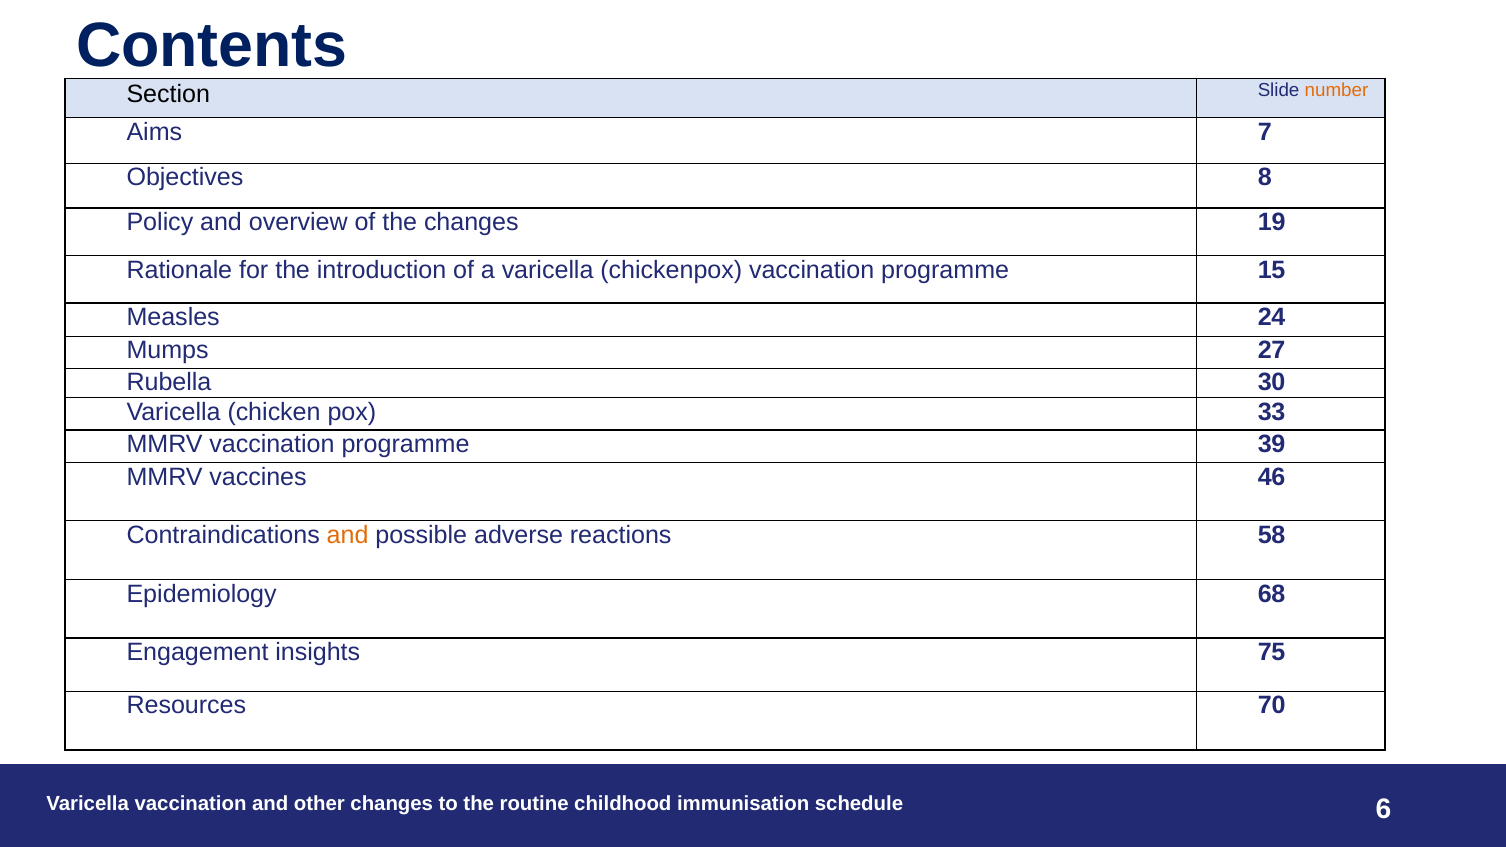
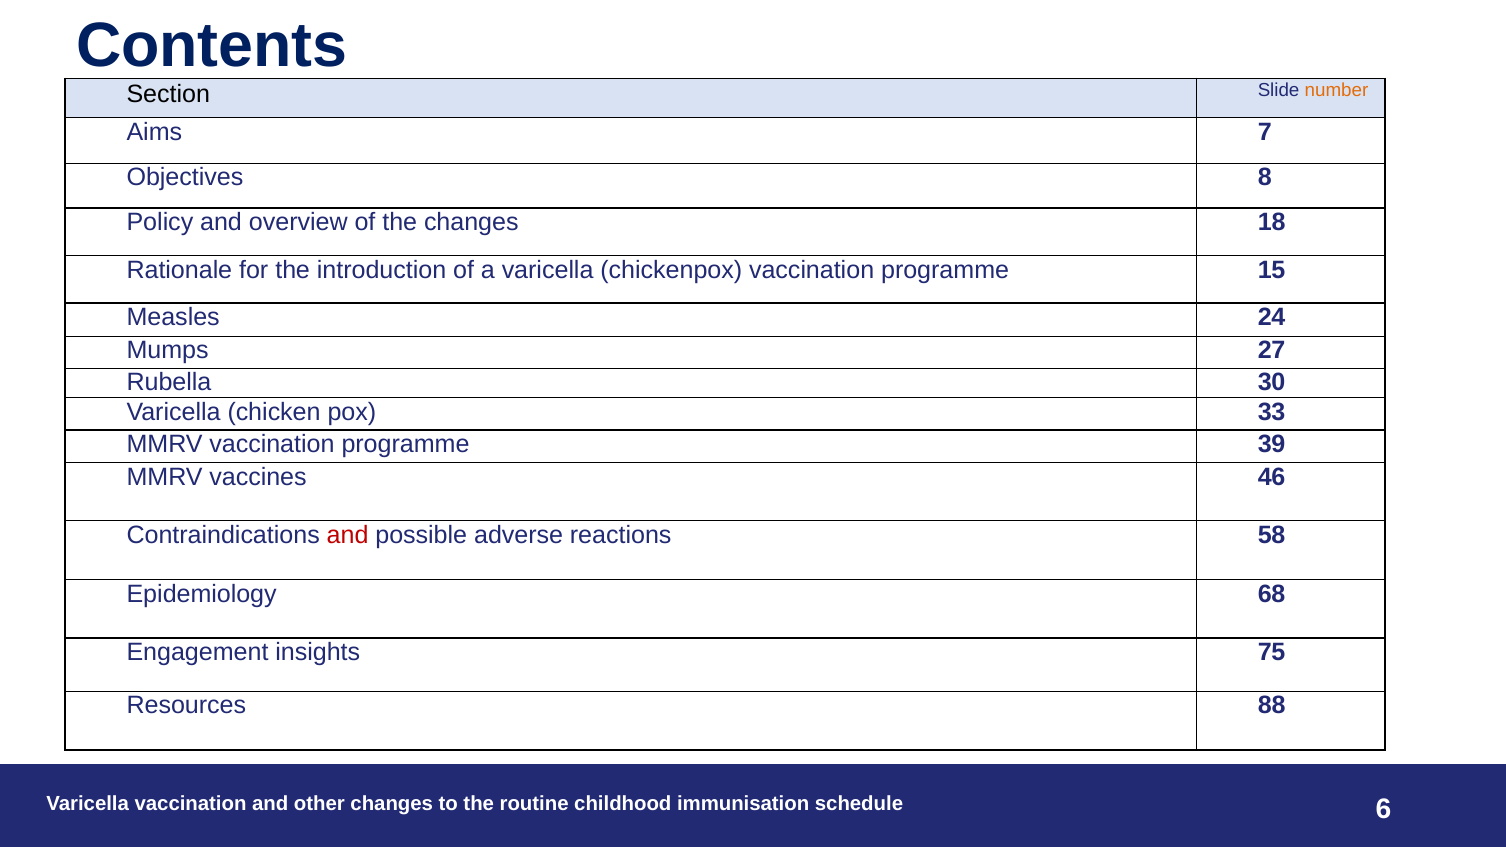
19: 19 -> 18 (1272, 222)
and colour: orange -> red (348, 535)
70: 70 -> 88 (1272, 706)
